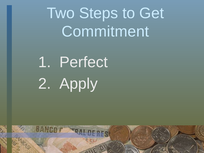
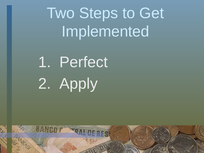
Commitment: Commitment -> Implemented (105, 31)
